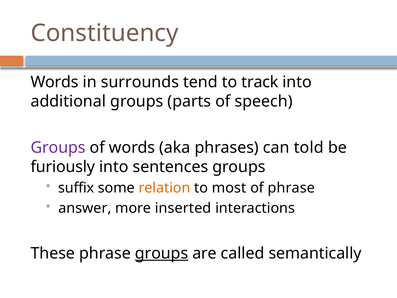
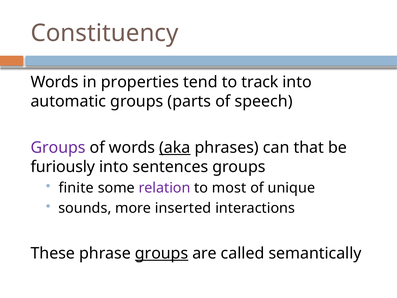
surrounds: surrounds -> properties (140, 82)
additional: additional -> automatic (68, 101)
aka underline: none -> present (175, 147)
told: told -> that (309, 147)
suffix: suffix -> finite (76, 188)
relation colour: orange -> purple (165, 188)
of phrase: phrase -> unique (291, 188)
answer: answer -> sounds (85, 208)
